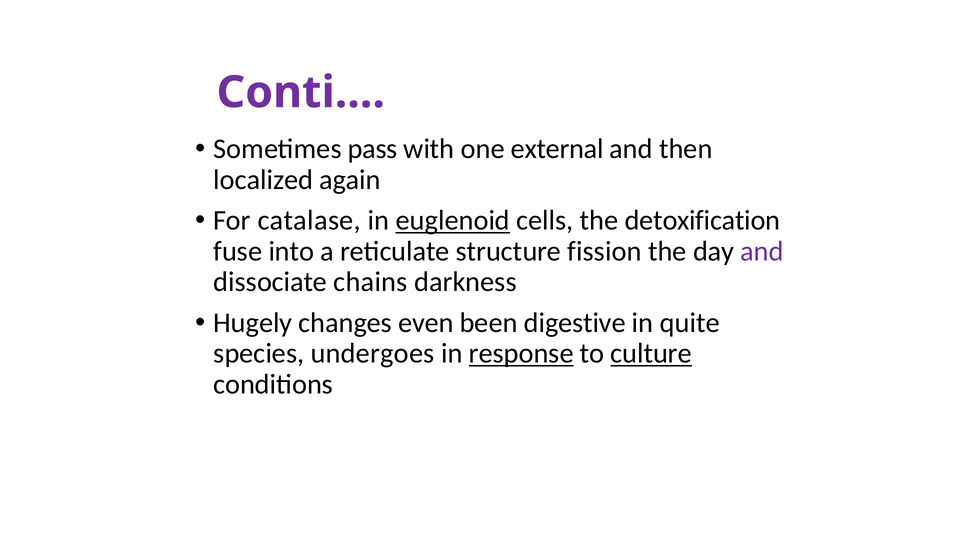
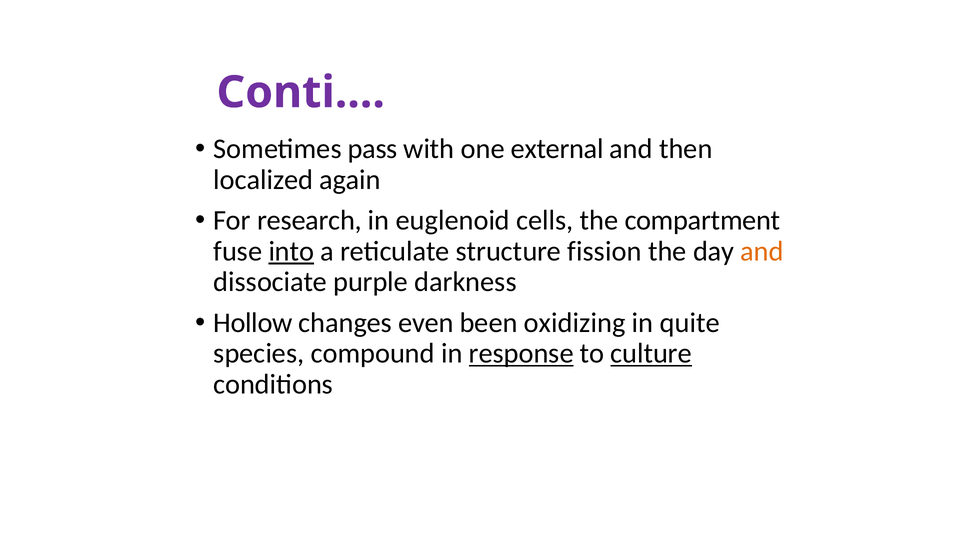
catalase: catalase -> research (309, 220)
euglenoid underline: present -> none (453, 220)
detoxification: detoxification -> compartment (702, 220)
into underline: none -> present (291, 251)
and colour: purple -> orange (762, 251)
chains: chains -> purple (371, 282)
Hugely: Hugely -> Hollow (253, 323)
digestive: digestive -> oxidizing (575, 323)
undergoes: undergoes -> compound (373, 353)
